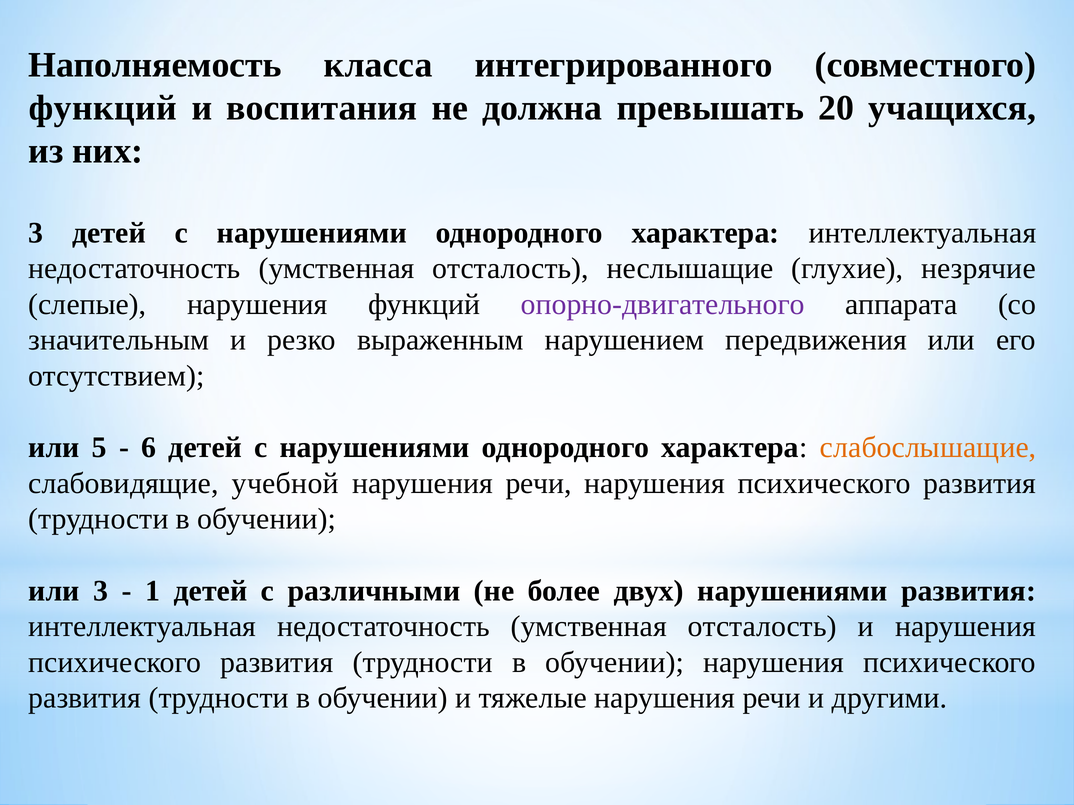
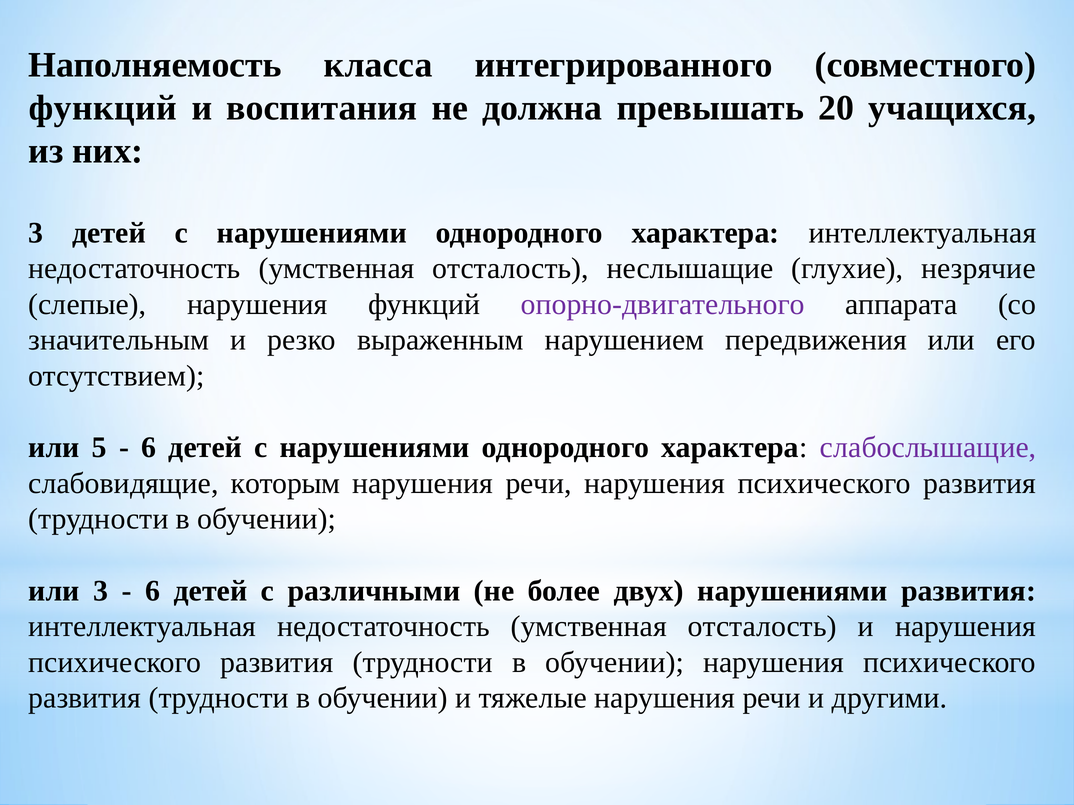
слабослышащие colour: orange -> purple (928, 448)
учебной: учебной -> которым (286, 484)
1: 1 -> 6 (153, 591)
